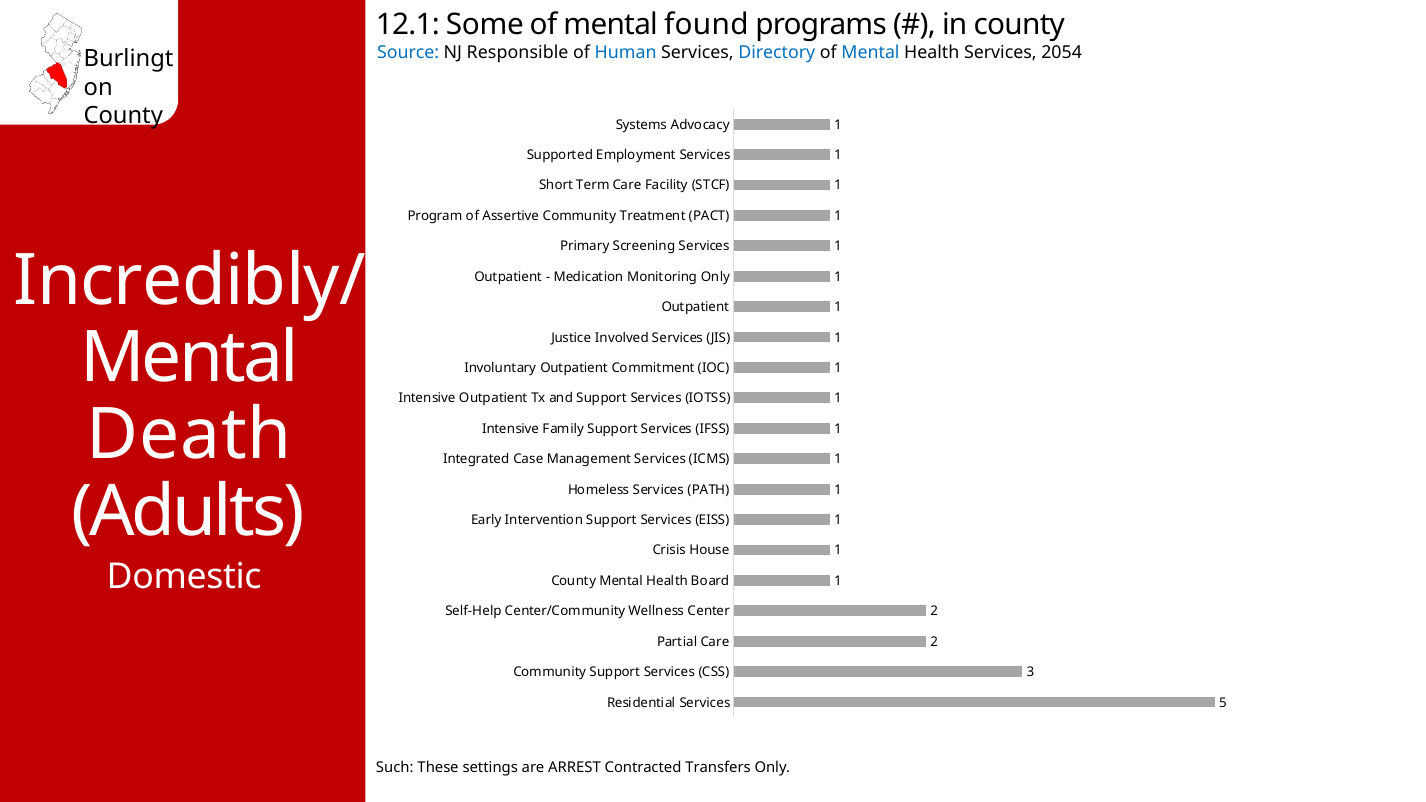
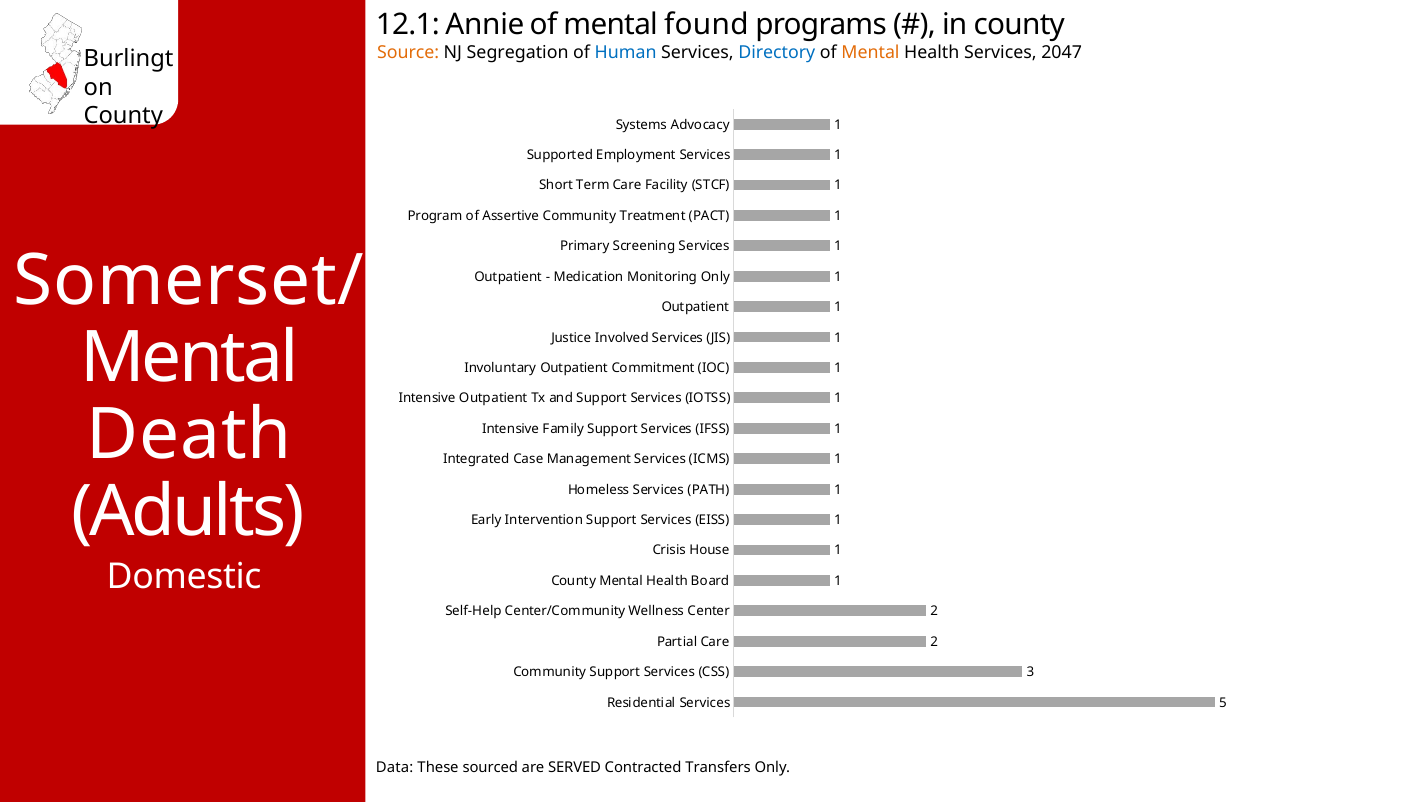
Some: Some -> Annie (485, 25)
Source colour: blue -> orange (408, 53)
Responsible: Responsible -> Segregation (518, 53)
Mental colour: blue -> orange (870, 53)
2054: 2054 -> 2047 (1062, 53)
Incredibly/: Incredibly/ -> Somerset/ (189, 281)
Such: Such -> Data (395, 767)
settings: settings -> sourced (490, 767)
ARREST: ARREST -> SERVED (575, 767)
